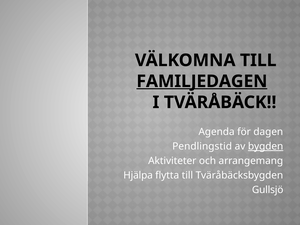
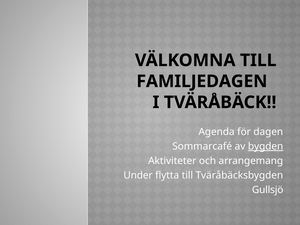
FAMILJEDAGEN underline: present -> none (202, 81)
Pendlingstid: Pendlingstid -> Sommarcafé (202, 146)
Hjälpa: Hjälpa -> Under (138, 175)
